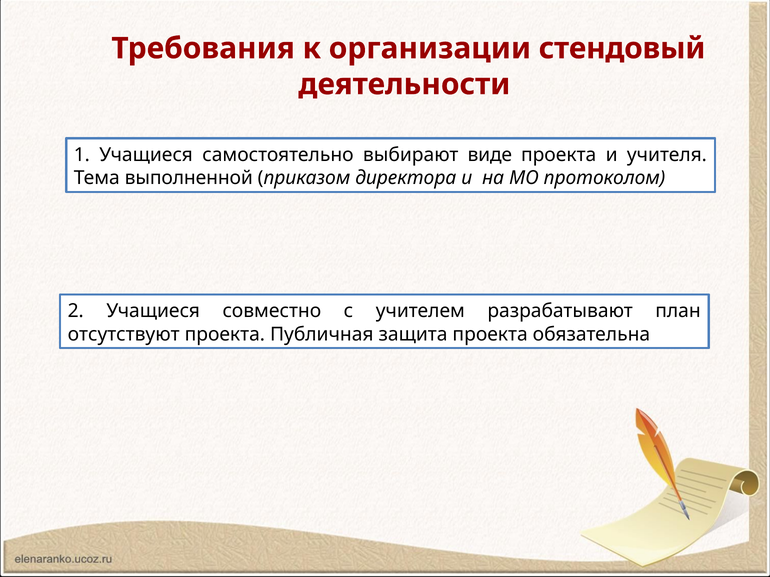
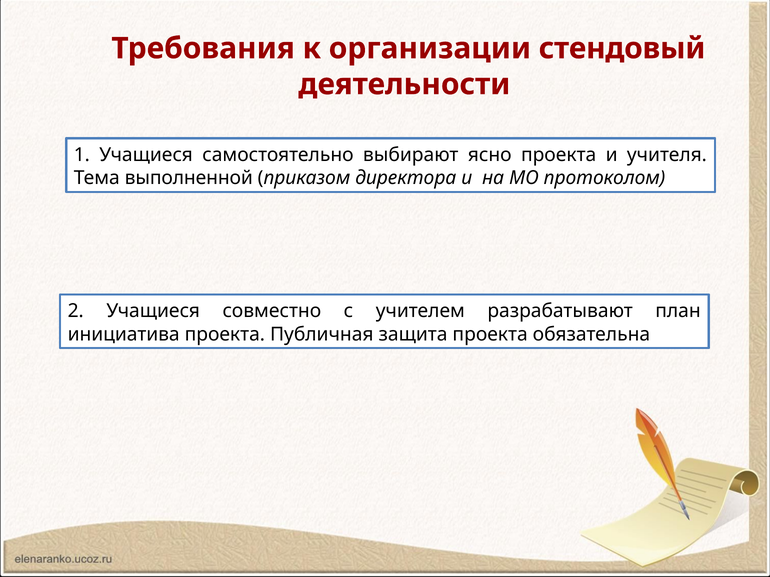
виде: виде -> ясно (490, 155)
отсутствуют: отсутствуют -> инициатива (124, 335)
